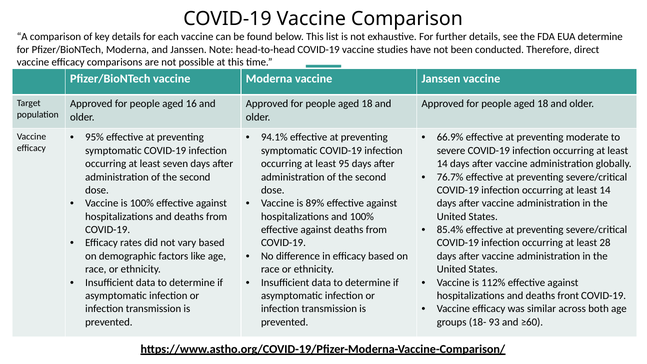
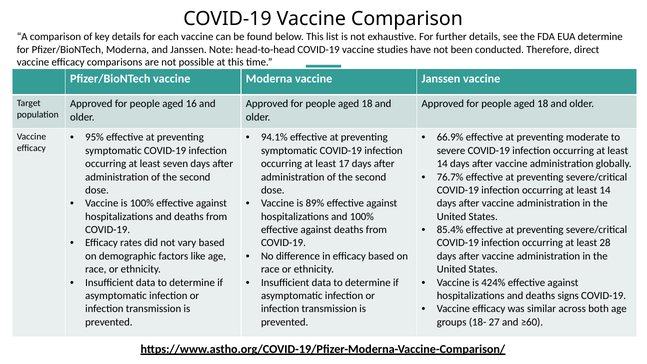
95: 95 -> 17 (344, 164)
112%: 112% -> 424% (493, 282)
front: front -> signs (568, 296)
93: 93 -> 27 (494, 322)
